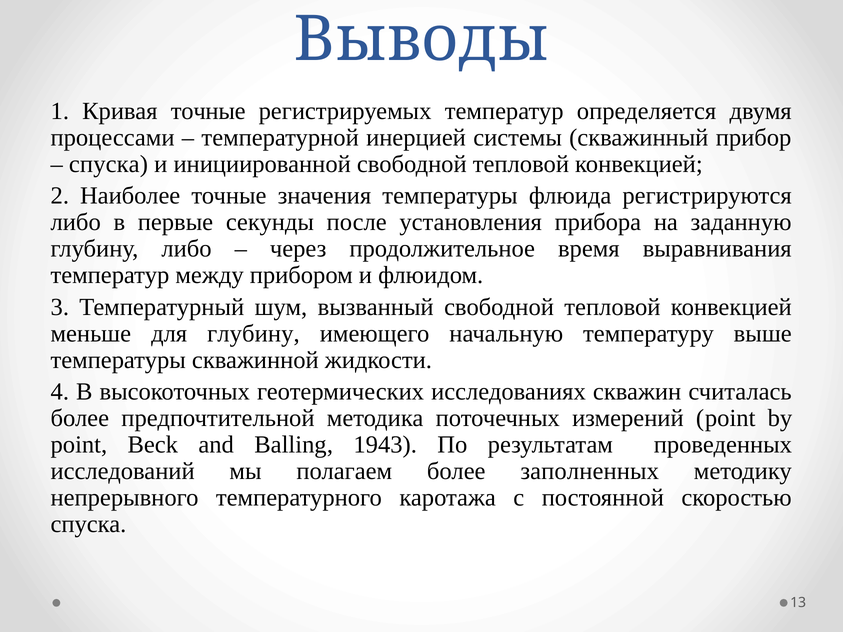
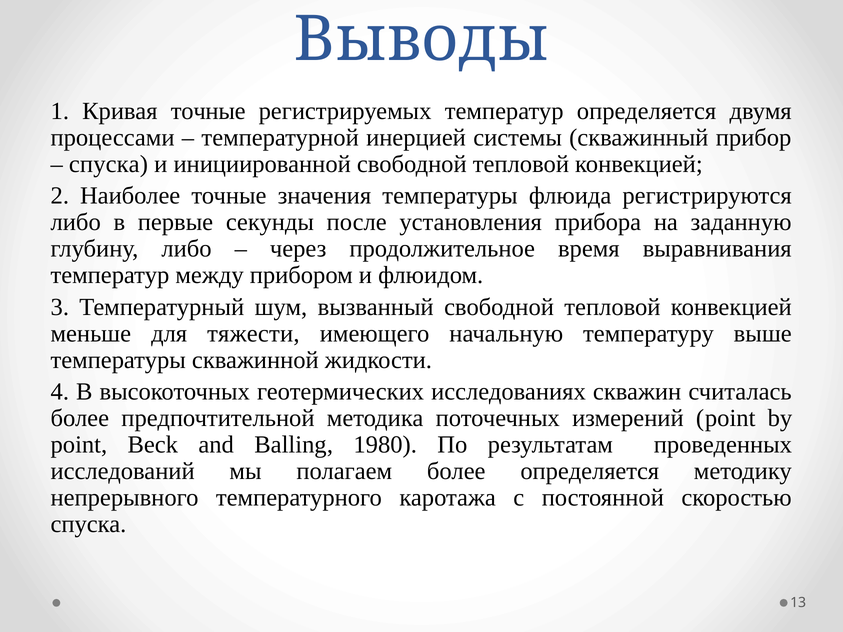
для глубину: глубину -> тяжести (253, 334)
1943: 1943 -> 1980 (385, 445)
более заполненных: заполненных -> определяется (590, 471)
